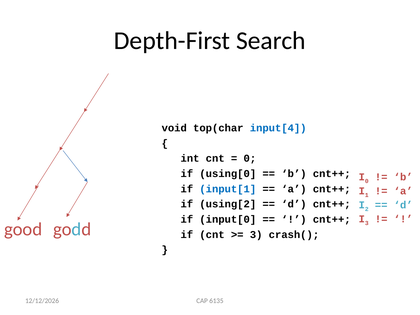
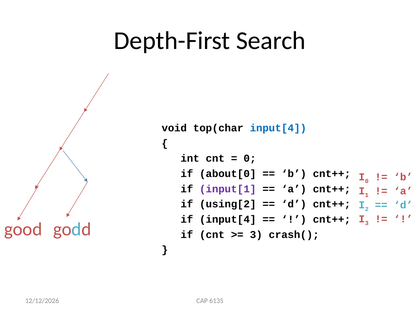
using[0: using[0 -> about[0 (228, 174)
input[1 colour: blue -> purple (228, 189)
if input[0: input[0 -> input[4 (228, 219)
